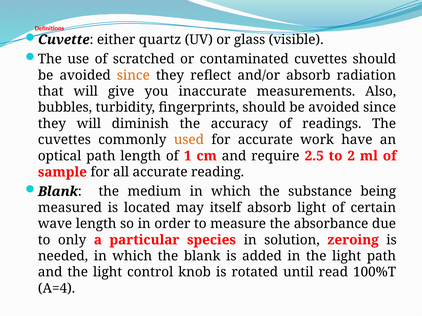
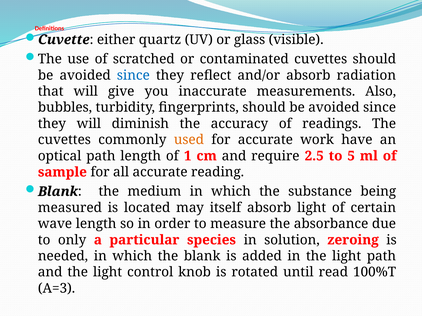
since colour: orange -> blue (133, 75)
2: 2 -> 5 (351, 156)
A=4: A=4 -> A=3 (57, 289)
